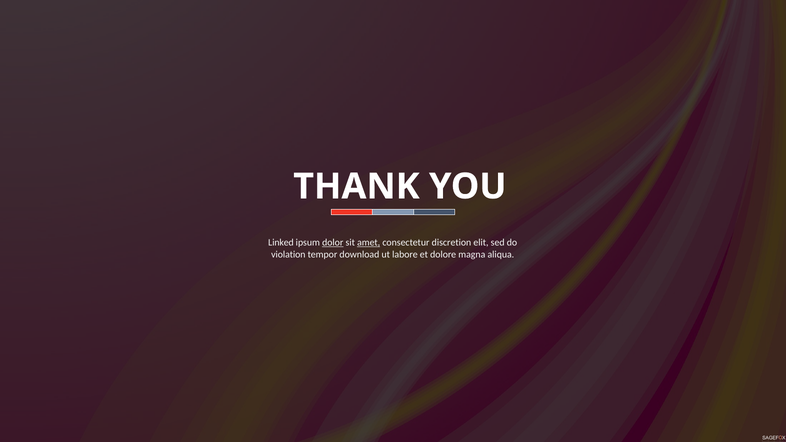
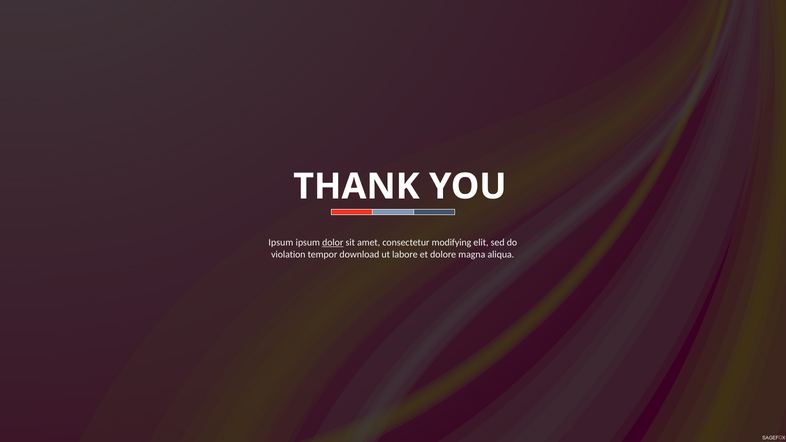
Linked: Linked -> Ipsum (281, 243)
amet underline: present -> none (369, 243)
discretion: discretion -> modifying (452, 243)
